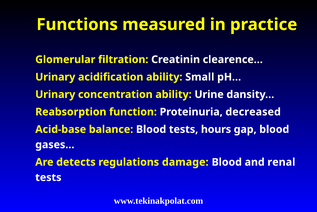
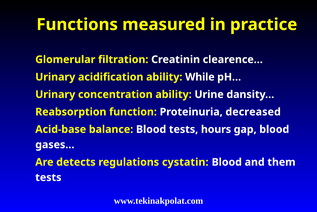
Small: Small -> While (200, 77)
damage: damage -> cystatin (185, 162)
renal: renal -> them (281, 162)
